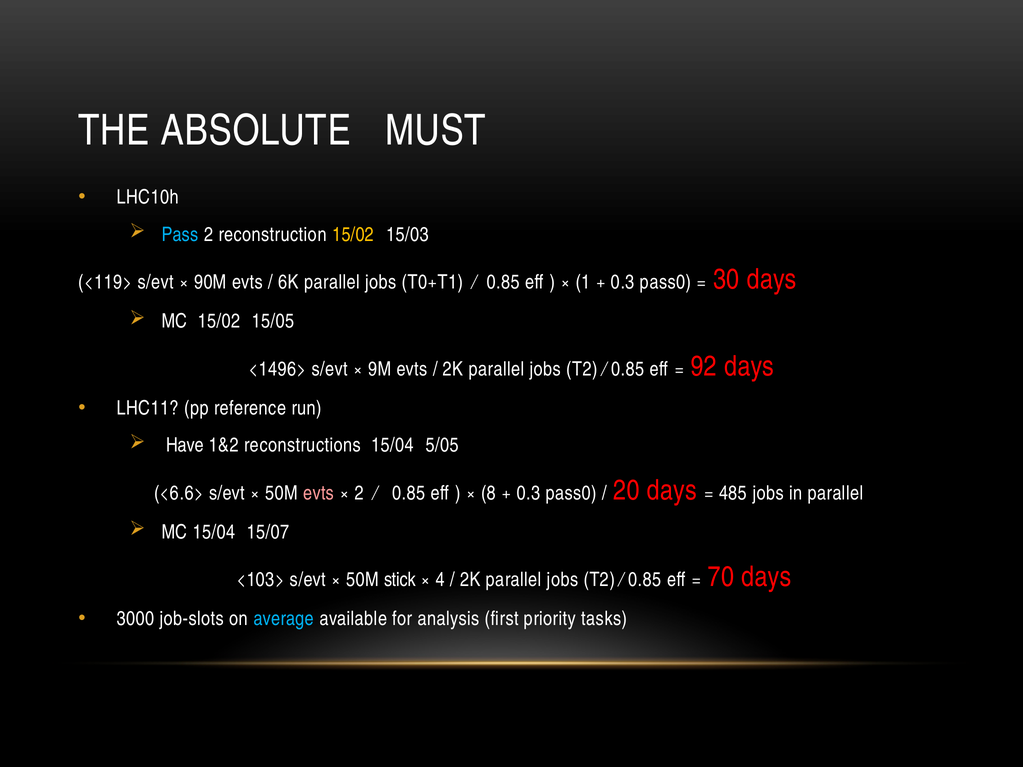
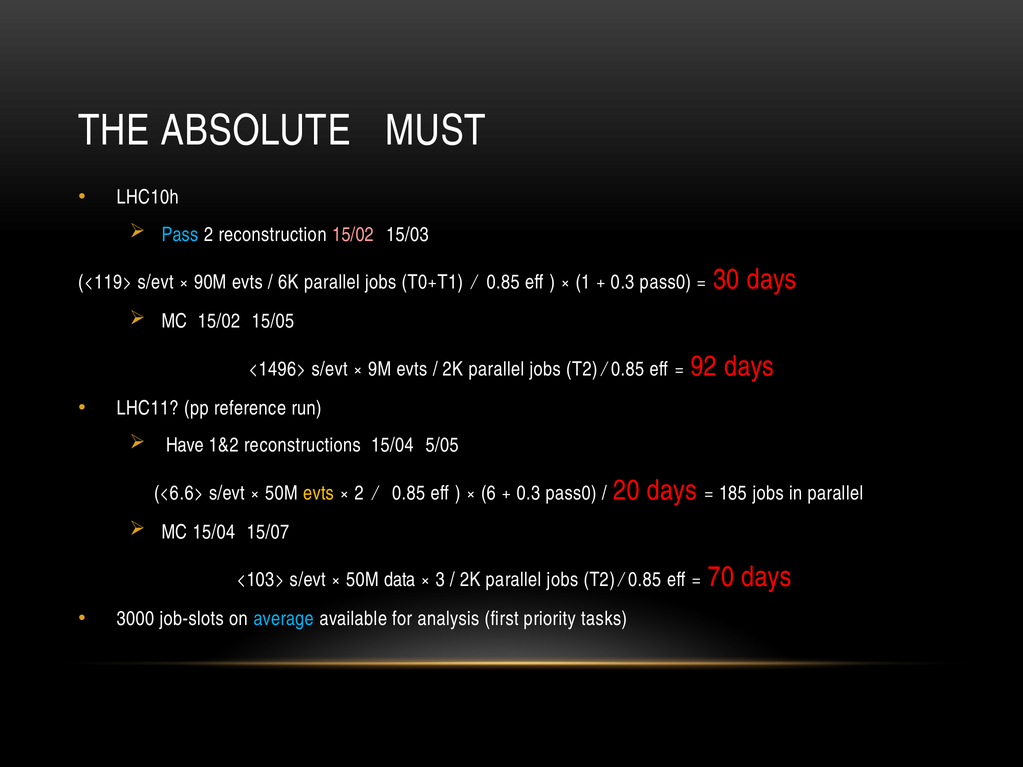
15/02 colour: yellow -> pink (353, 235)
evts colour: pink -> yellow (319, 493)
8: 8 -> 6 (489, 493)
485: 485 -> 185 (733, 493)
stick: stick -> data (400, 580)
4: 4 -> 3 (440, 580)
